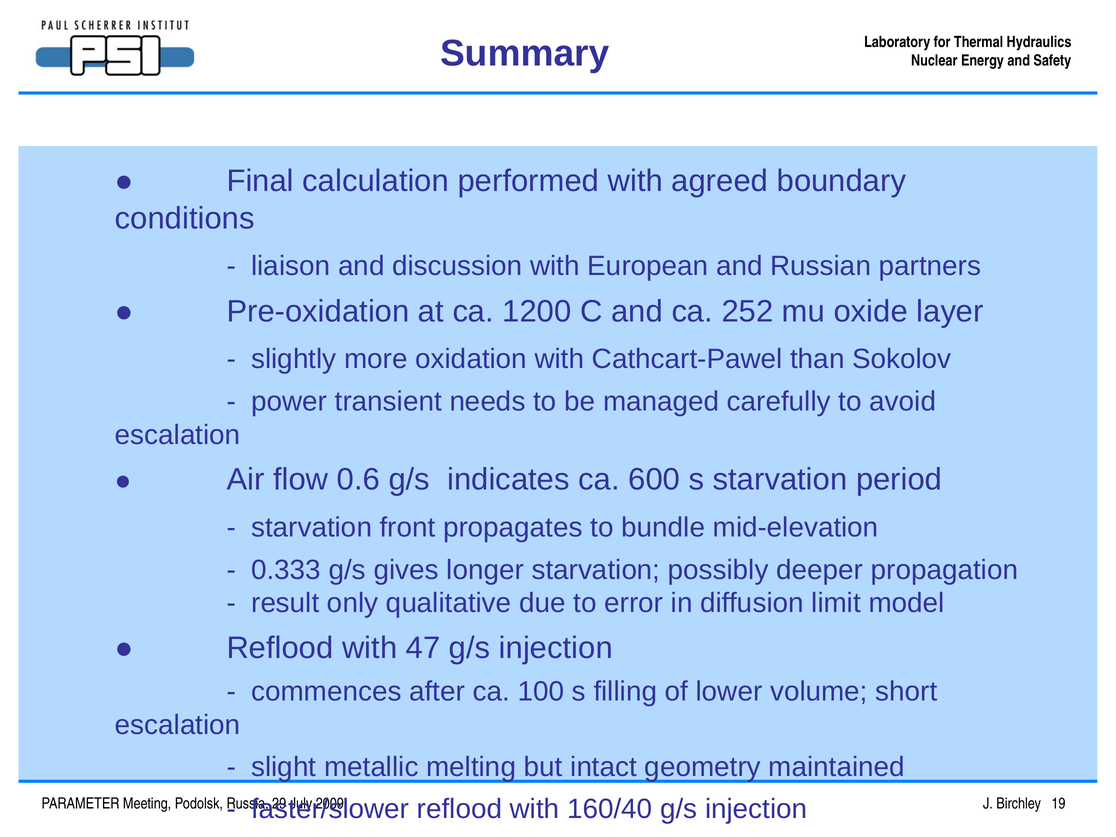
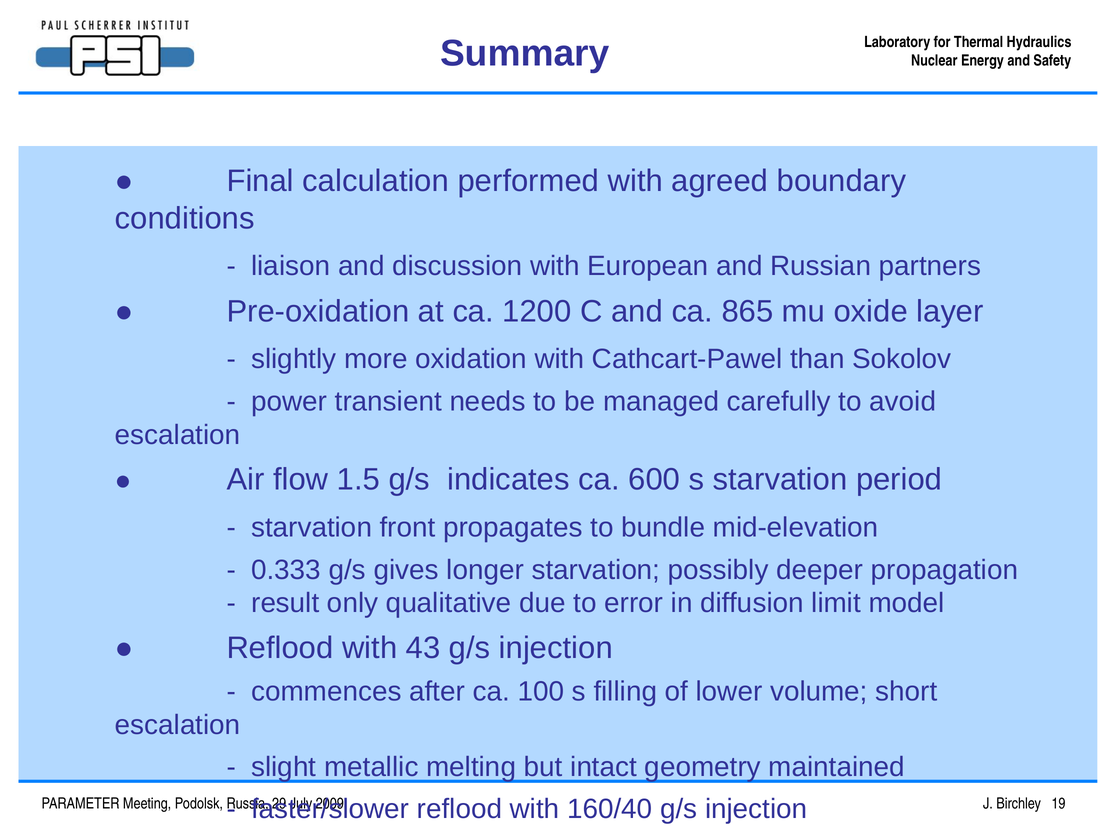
252: 252 -> 865 (747, 311)
0.6: 0.6 -> 1.5 (358, 480)
47: 47 -> 43 (423, 648)
